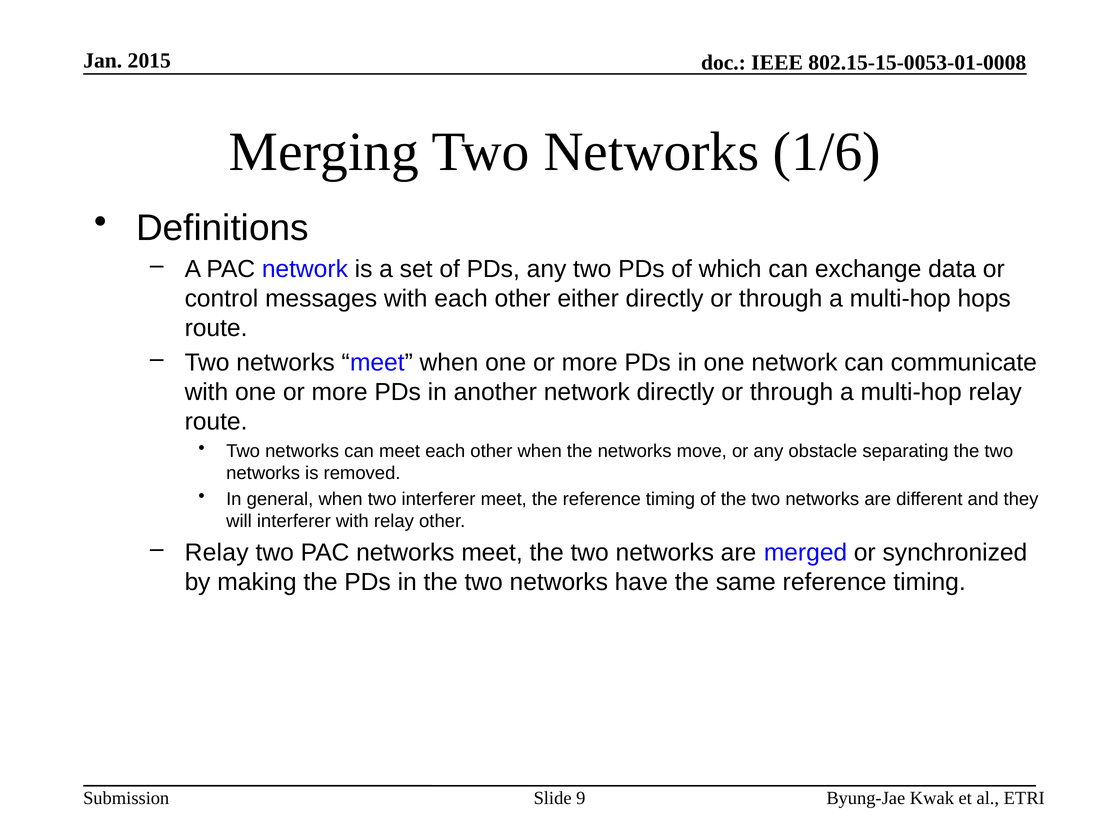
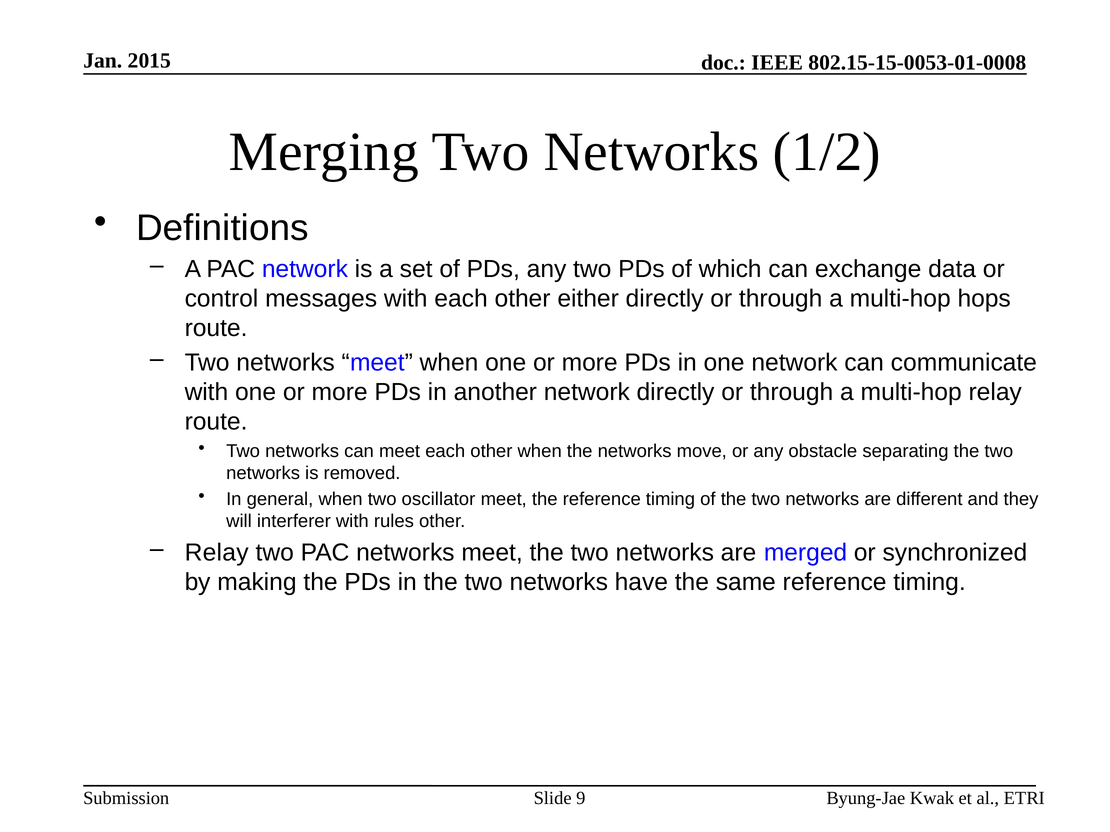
1/6: 1/6 -> 1/2 (827, 152)
two interferer: interferer -> oscillator (438, 499)
with relay: relay -> rules (394, 521)
